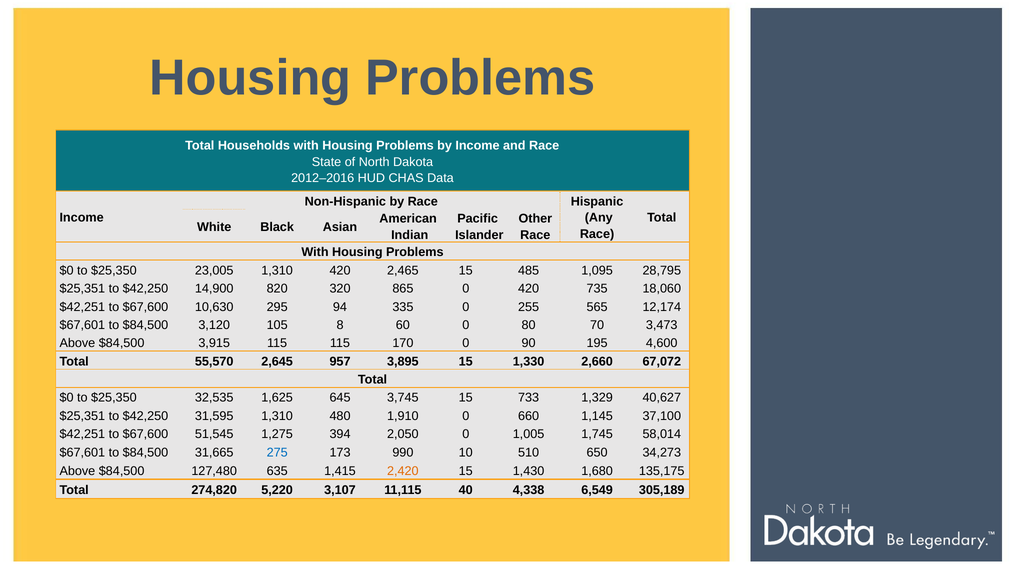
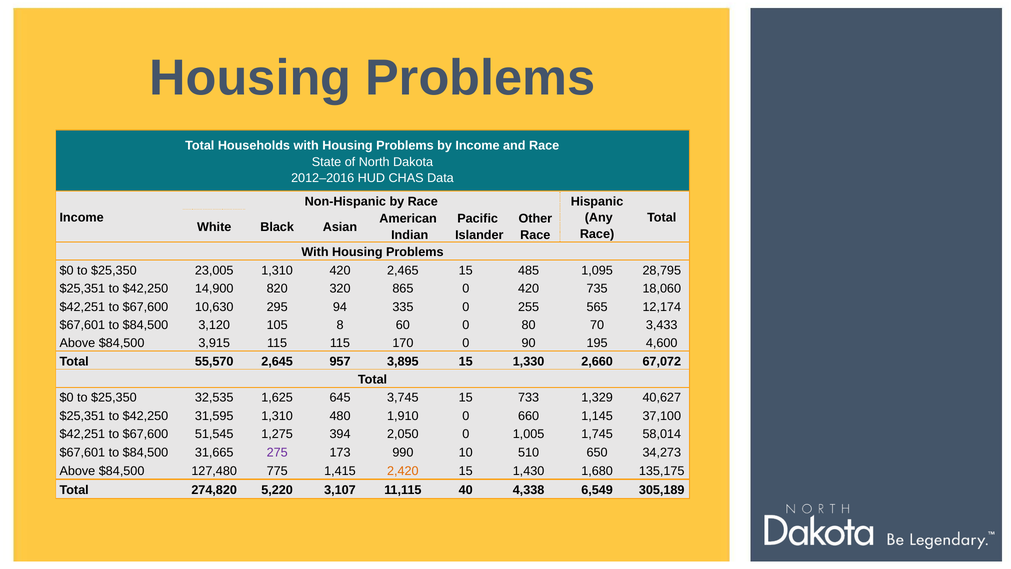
3,473: 3,473 -> 3,433 (662, 325)
275 colour: blue -> purple (277, 452)
635: 635 -> 775 (277, 471)
